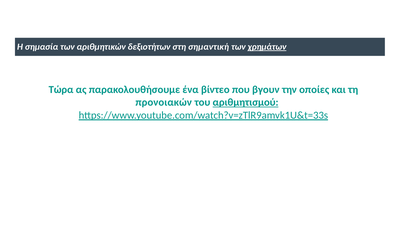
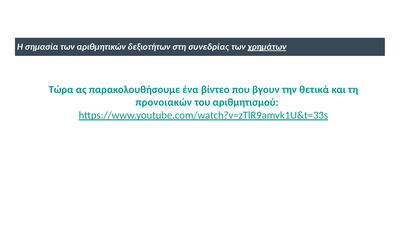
σημαντική: σημαντική -> συνεδρίας (209, 47)
οποίες: οποίες -> θετικά (314, 90)
αριθμητισμού underline: present -> none (246, 102)
